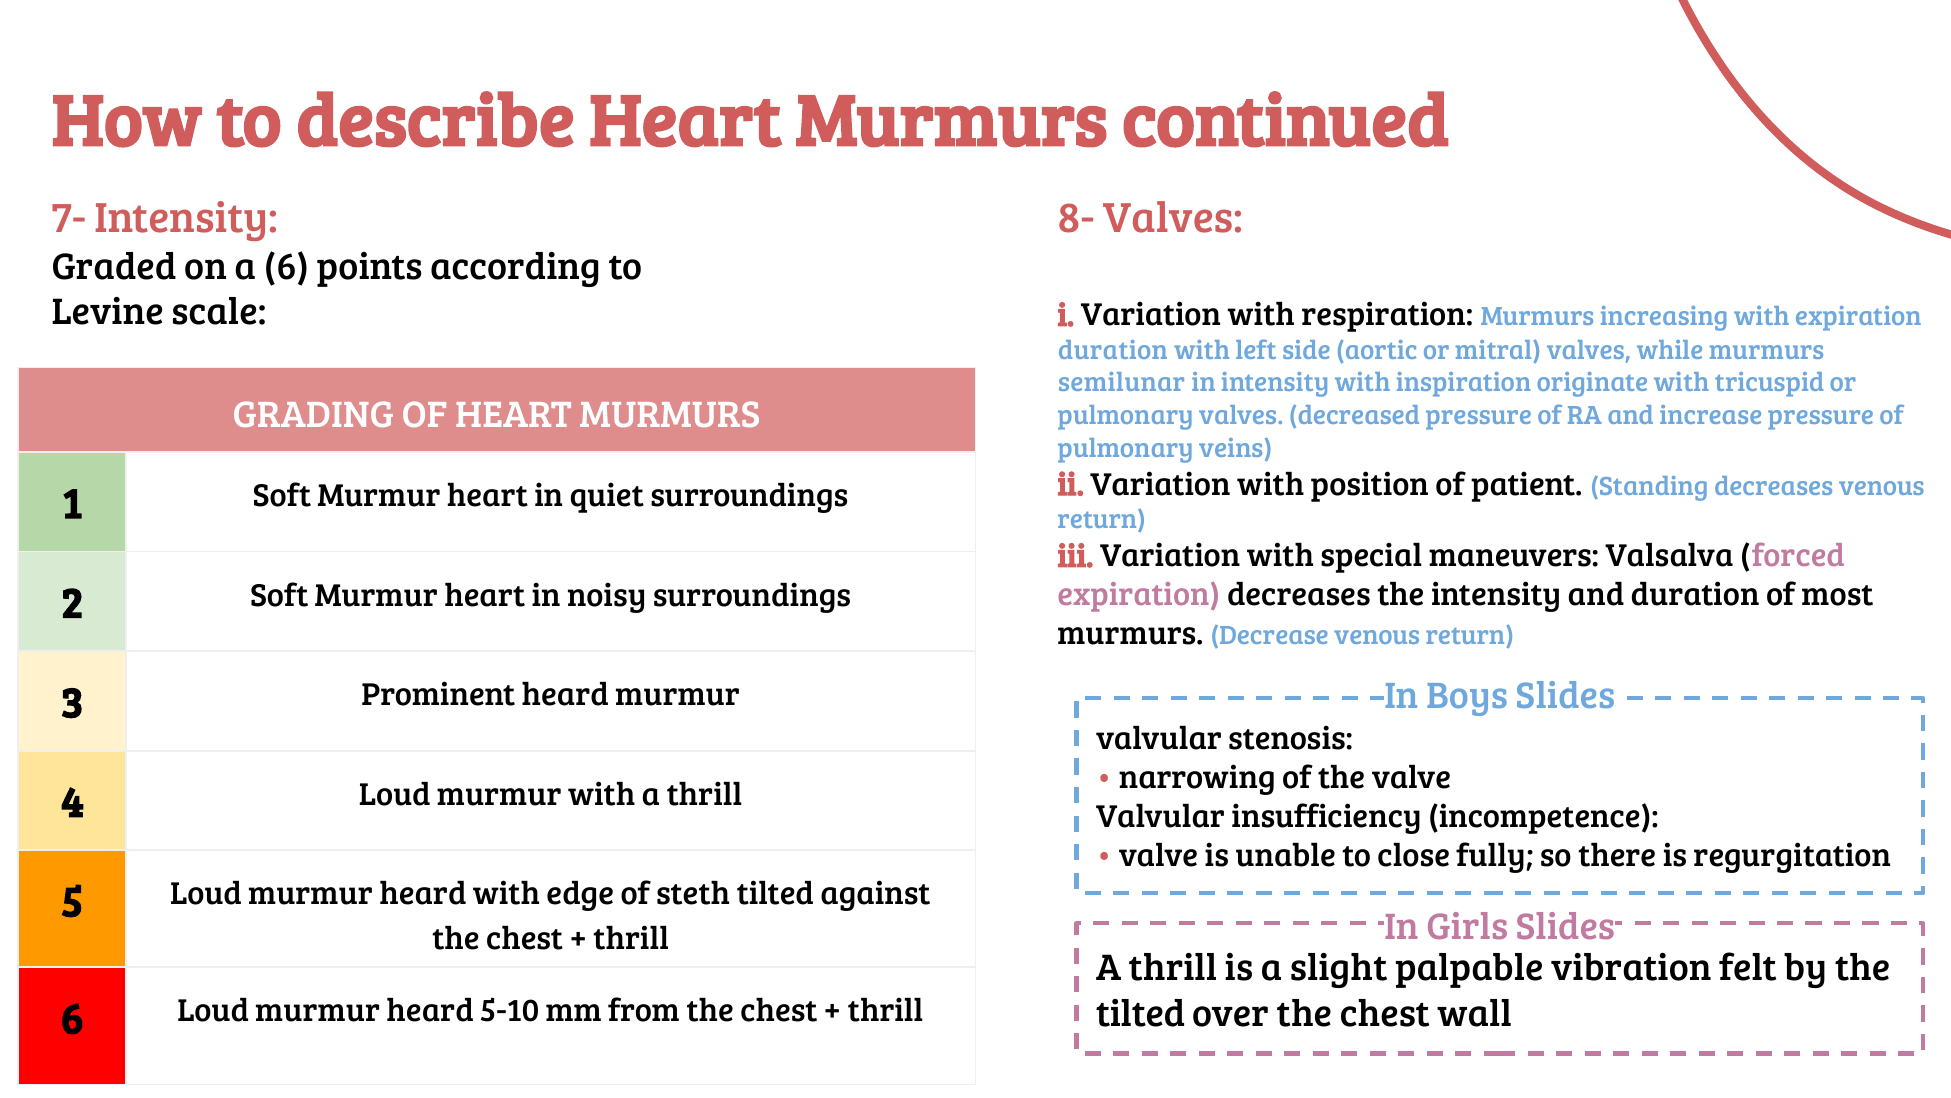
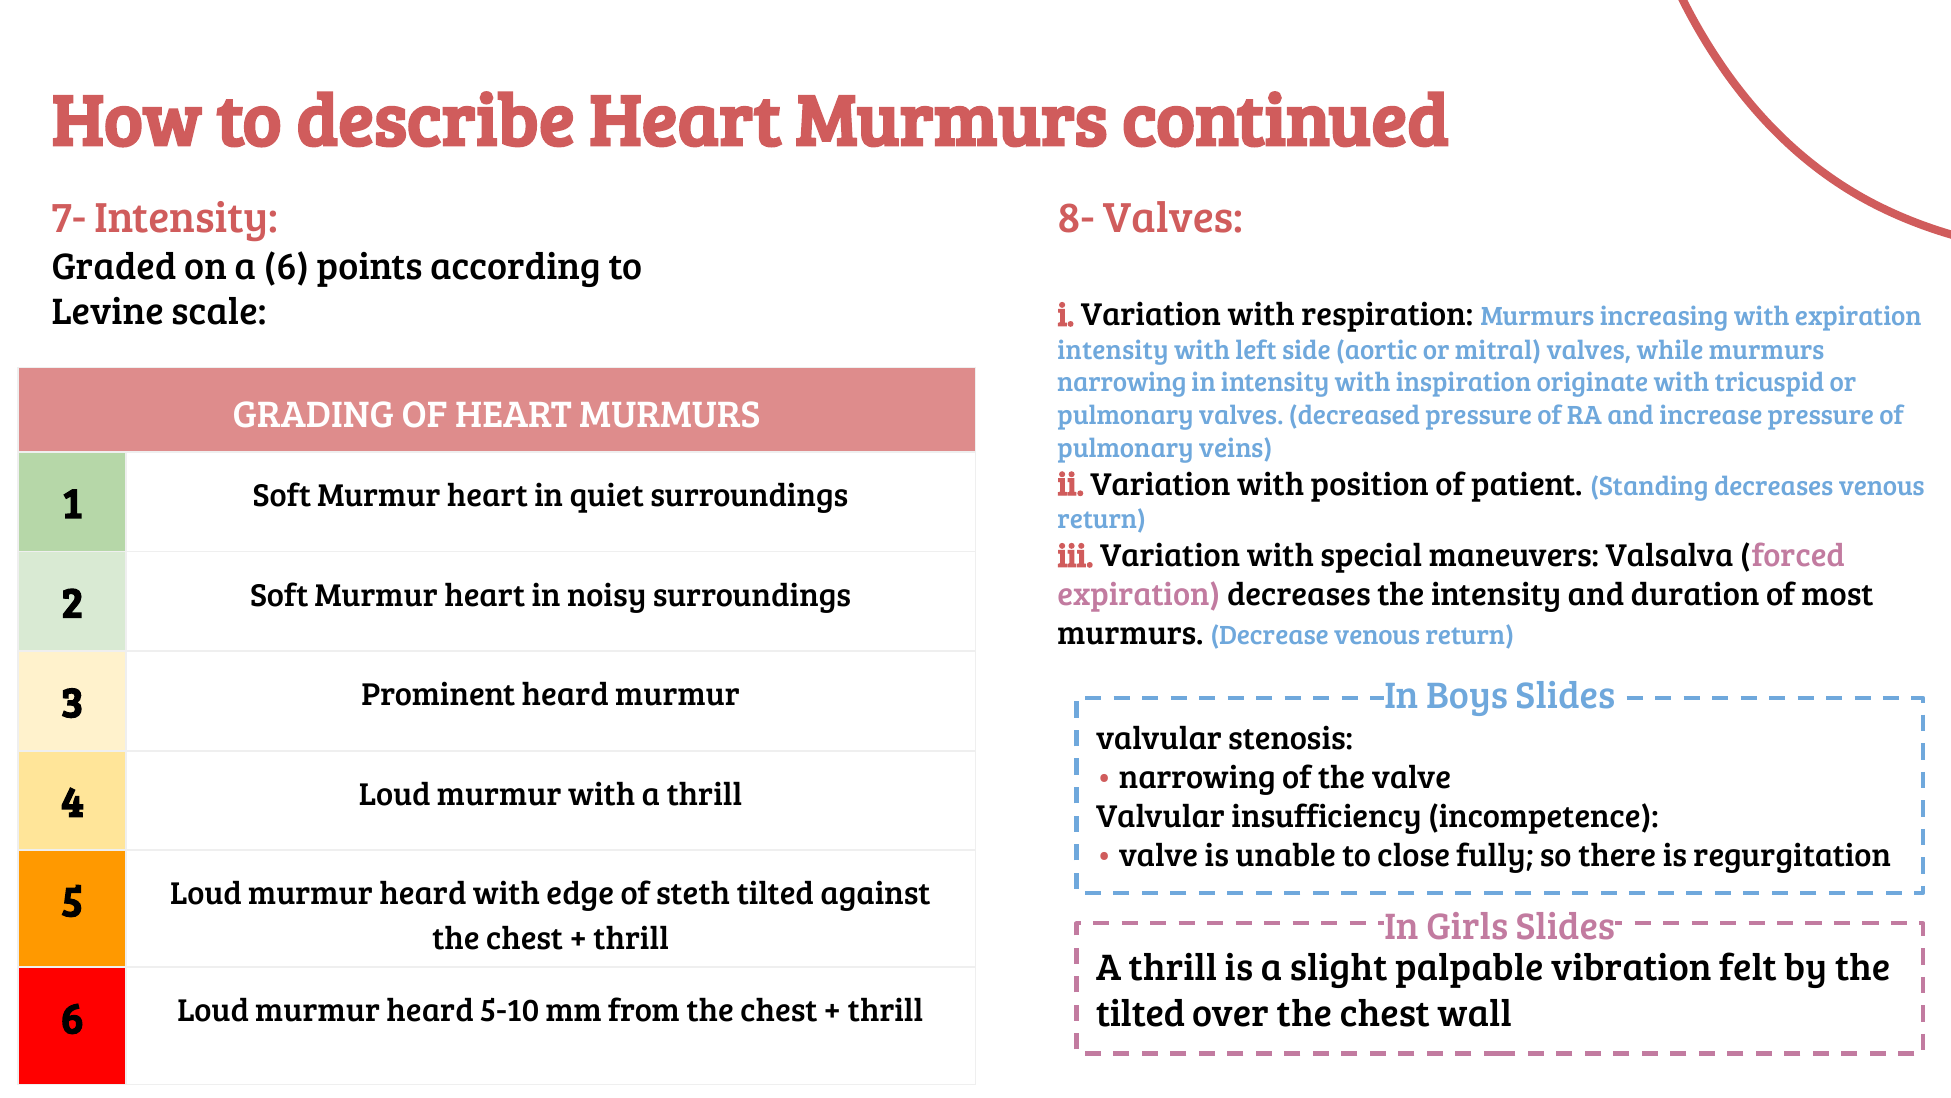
duration: duration -> intensity (1113, 350)
semilunar: semilunar -> narrowing (1122, 383)
